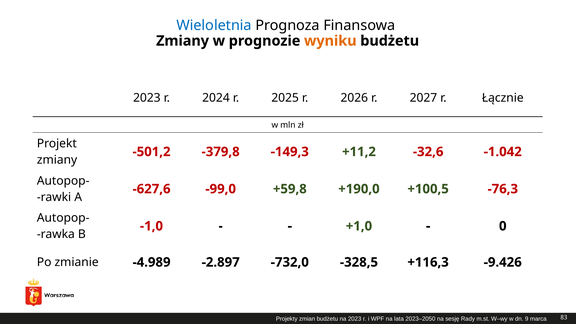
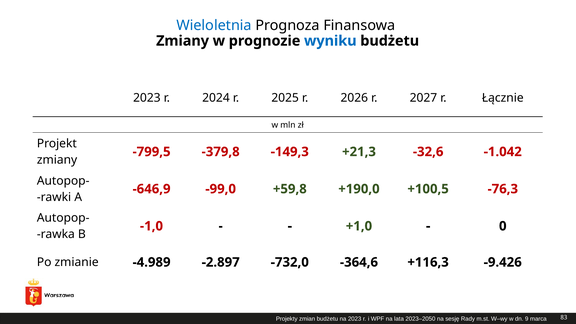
wyniku colour: orange -> blue (330, 41)
-501,2: -501,2 -> -799,5 (152, 152)
+11,2: +11,2 -> +21,3 (359, 152)
-627,6: -627,6 -> -646,9 (152, 189)
-328,5: -328,5 -> -364,6 (359, 262)
